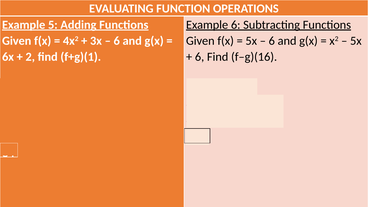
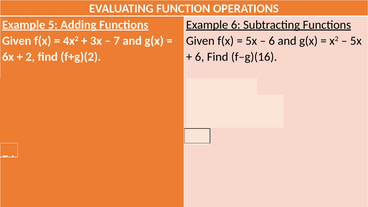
6: 6 -> 7 (117, 41)
f+g)(1: f+g)(1 -> f+g)(2 (81, 57)
